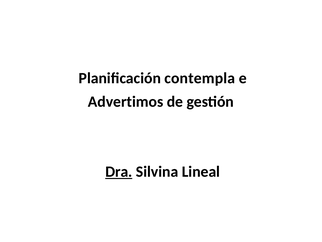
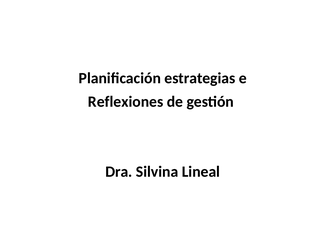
contempla: contempla -> estrategias (200, 78)
Advertimos: Advertimos -> Reflexiones (126, 101)
Dra underline: present -> none (119, 171)
